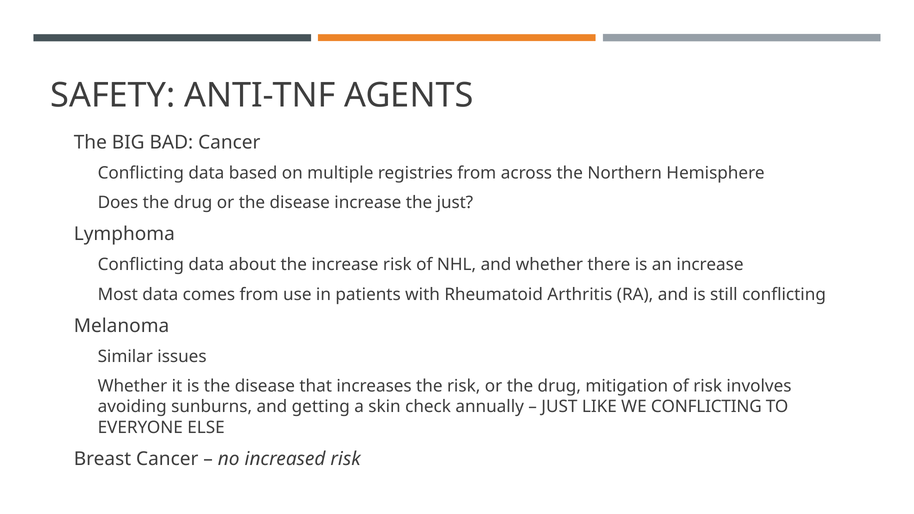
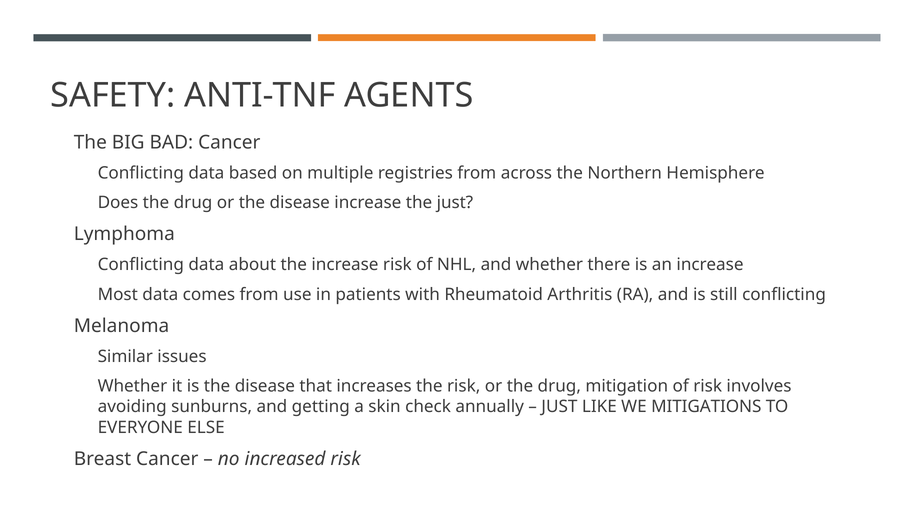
WE CONFLICTING: CONFLICTING -> MITIGATIONS (706, 407)
